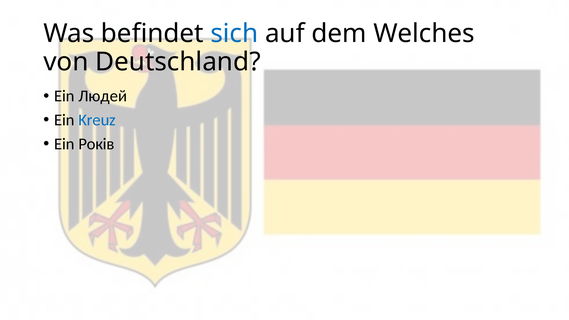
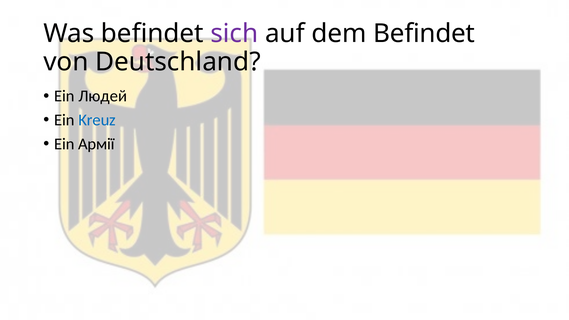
sich colour: blue -> purple (234, 34)
dem Welches: Welches -> Befindet (424, 34)
Років: Років -> Армії (96, 144)
